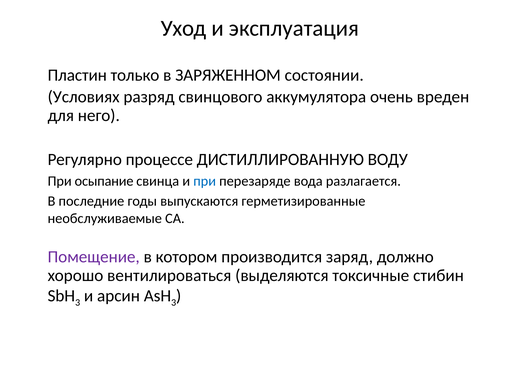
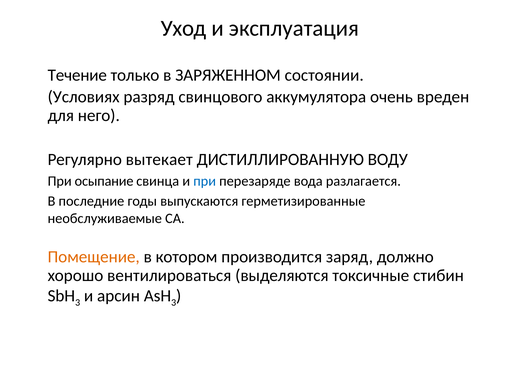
Пластин: Пластин -> Течение (77, 75)
процессе: процессе -> вытекает (159, 159)
Помещение colour: purple -> orange (94, 257)
